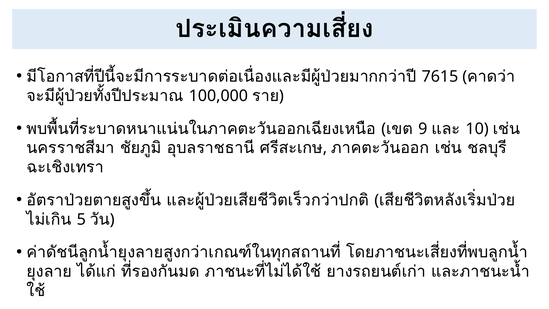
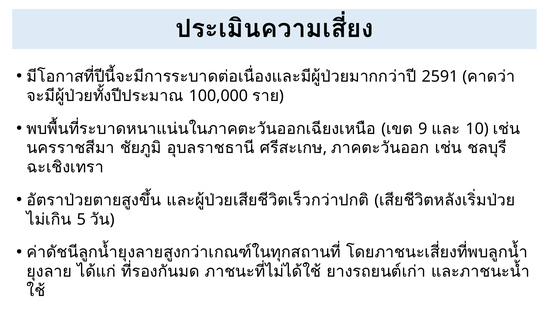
7615: 7615 -> 2591 (440, 77)
